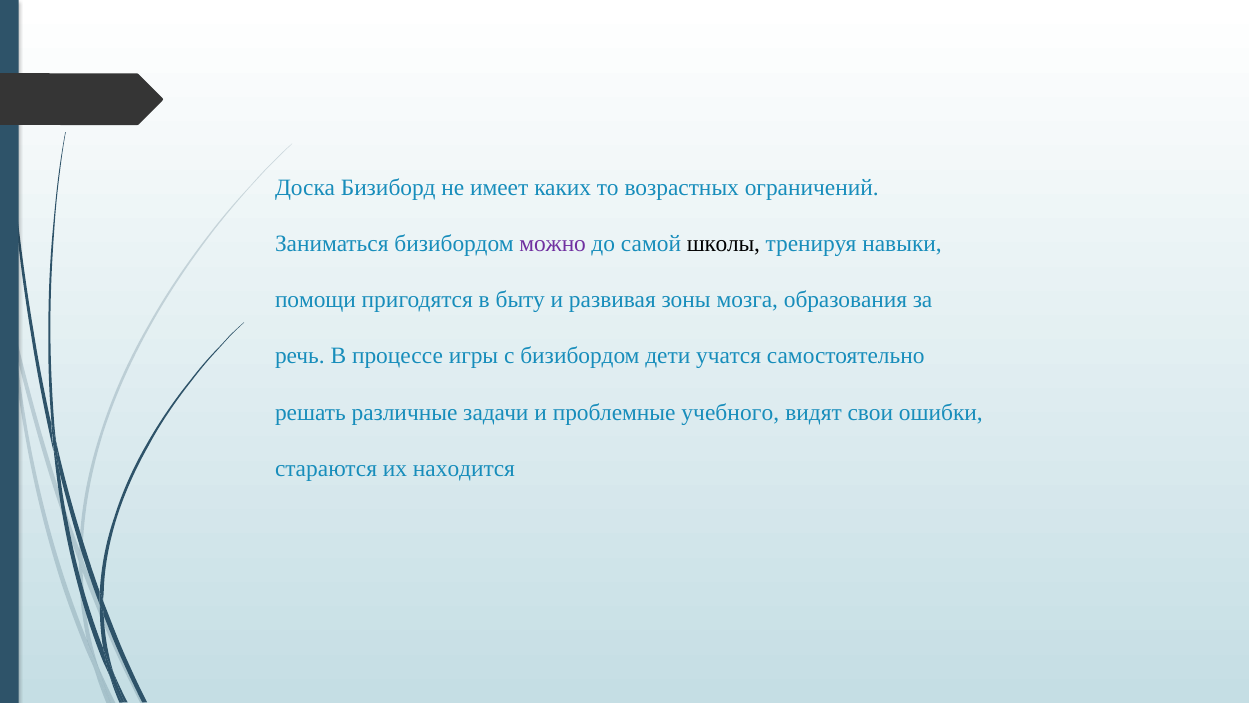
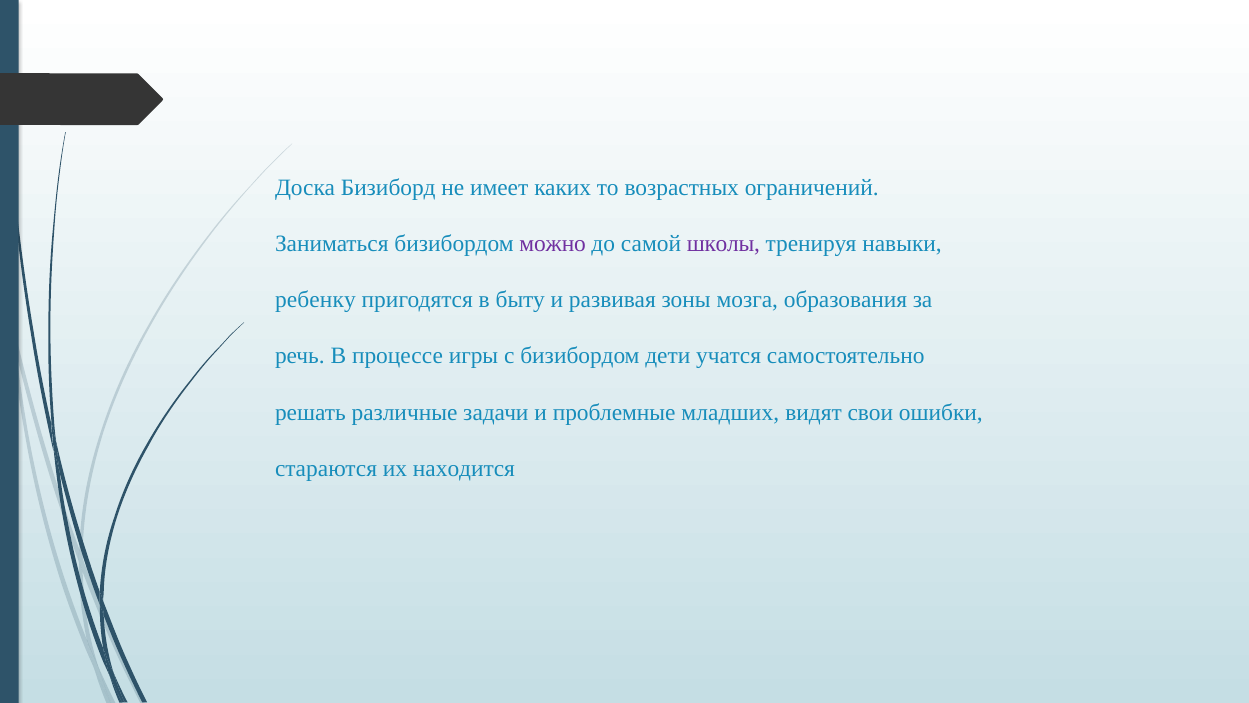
школы colour: black -> purple (723, 243)
помощи: помощи -> ребенку (315, 300)
учебного: учебного -> младших (730, 412)
